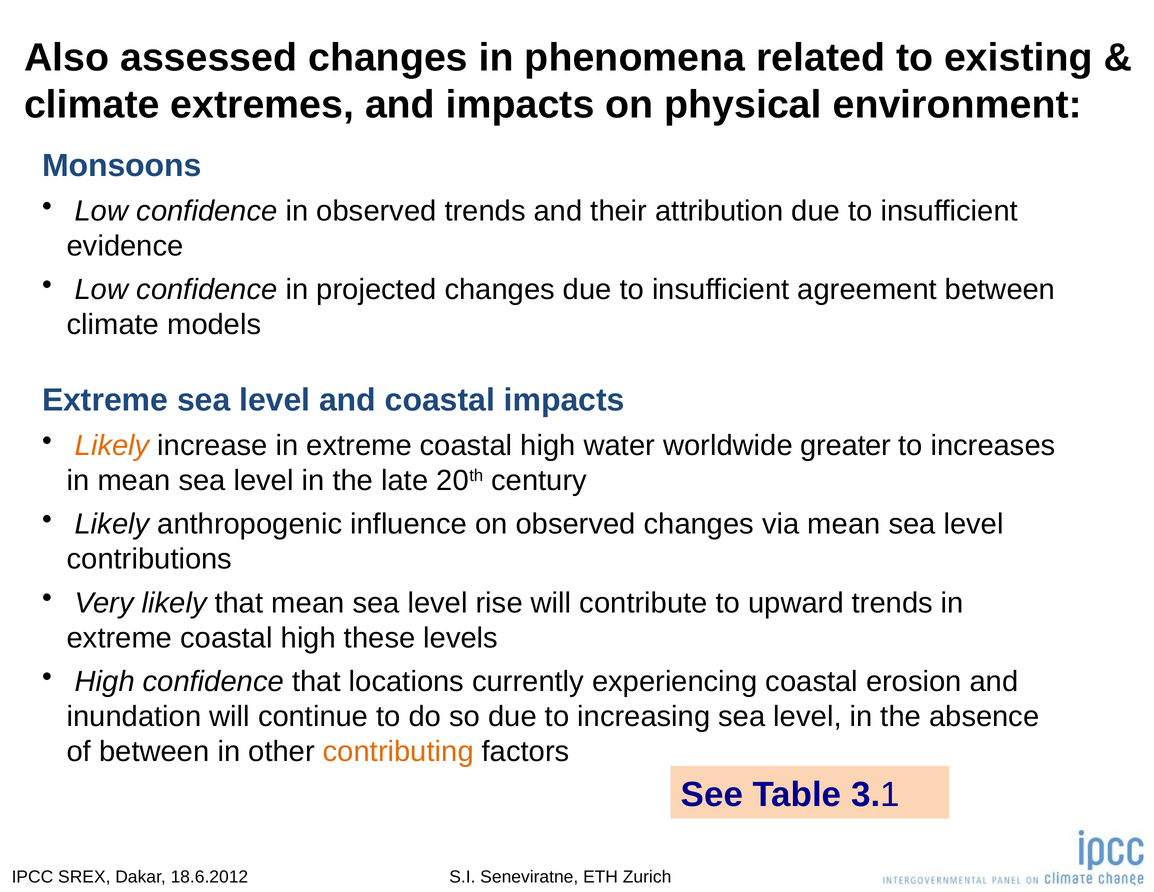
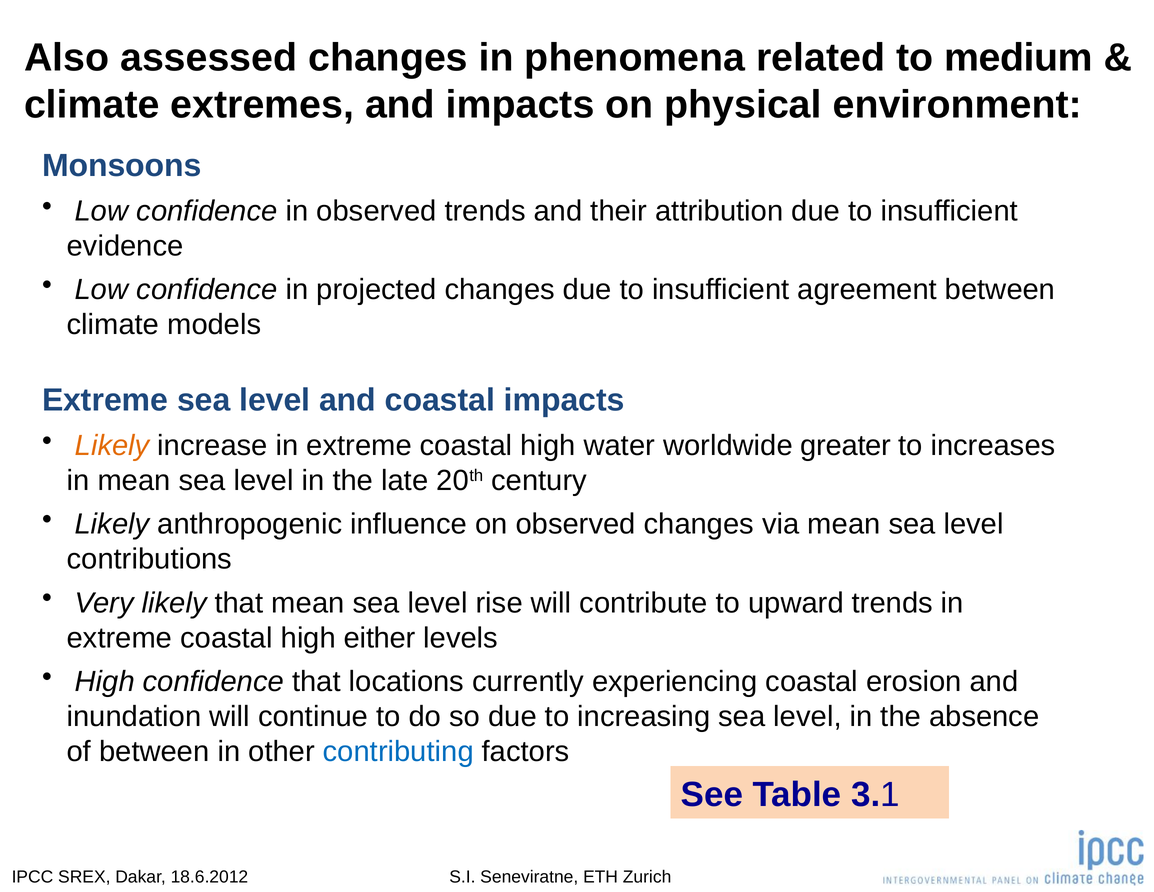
existing: existing -> medium (1019, 58)
these: these -> either (380, 638)
contributing colour: orange -> blue (398, 752)
